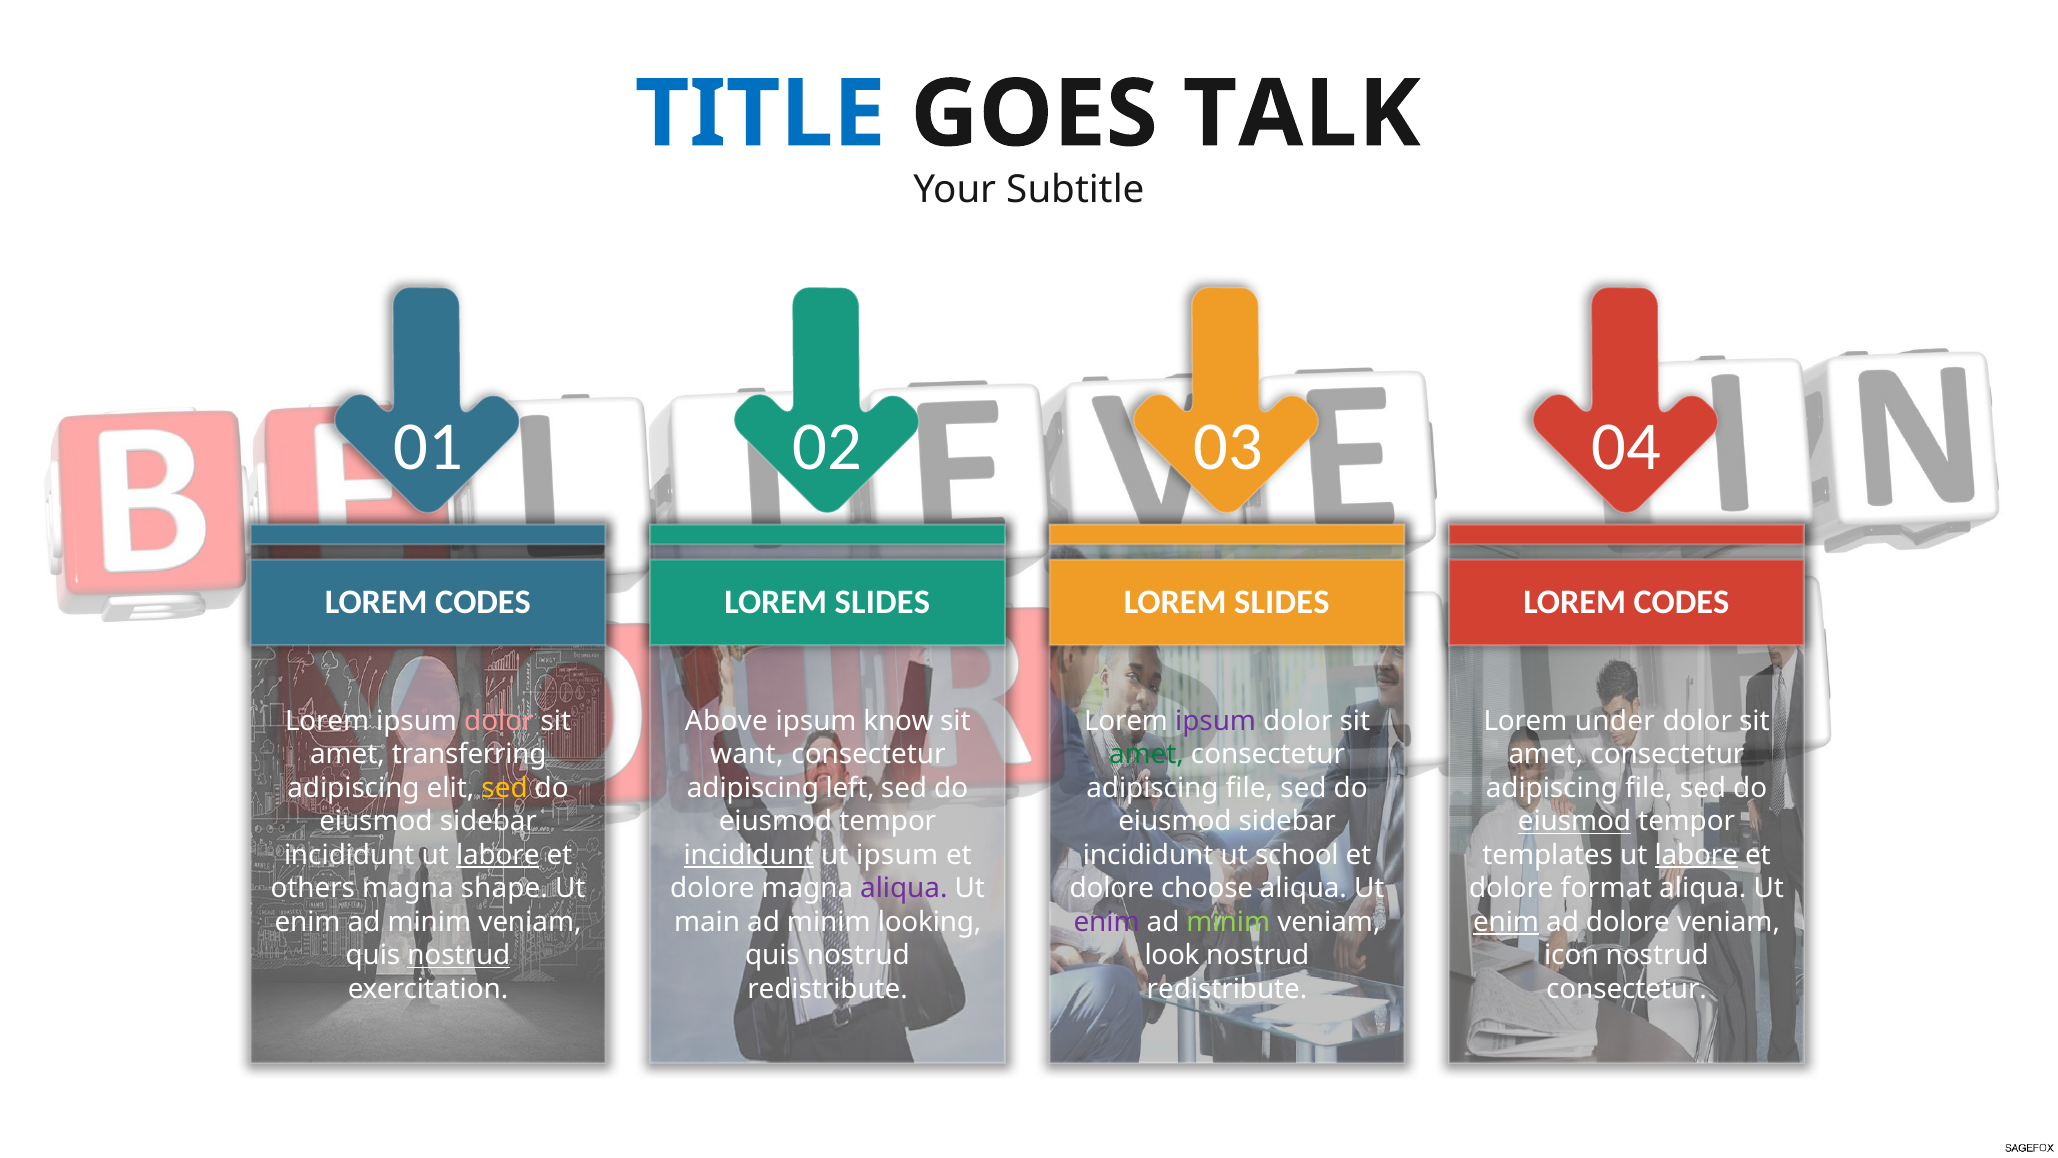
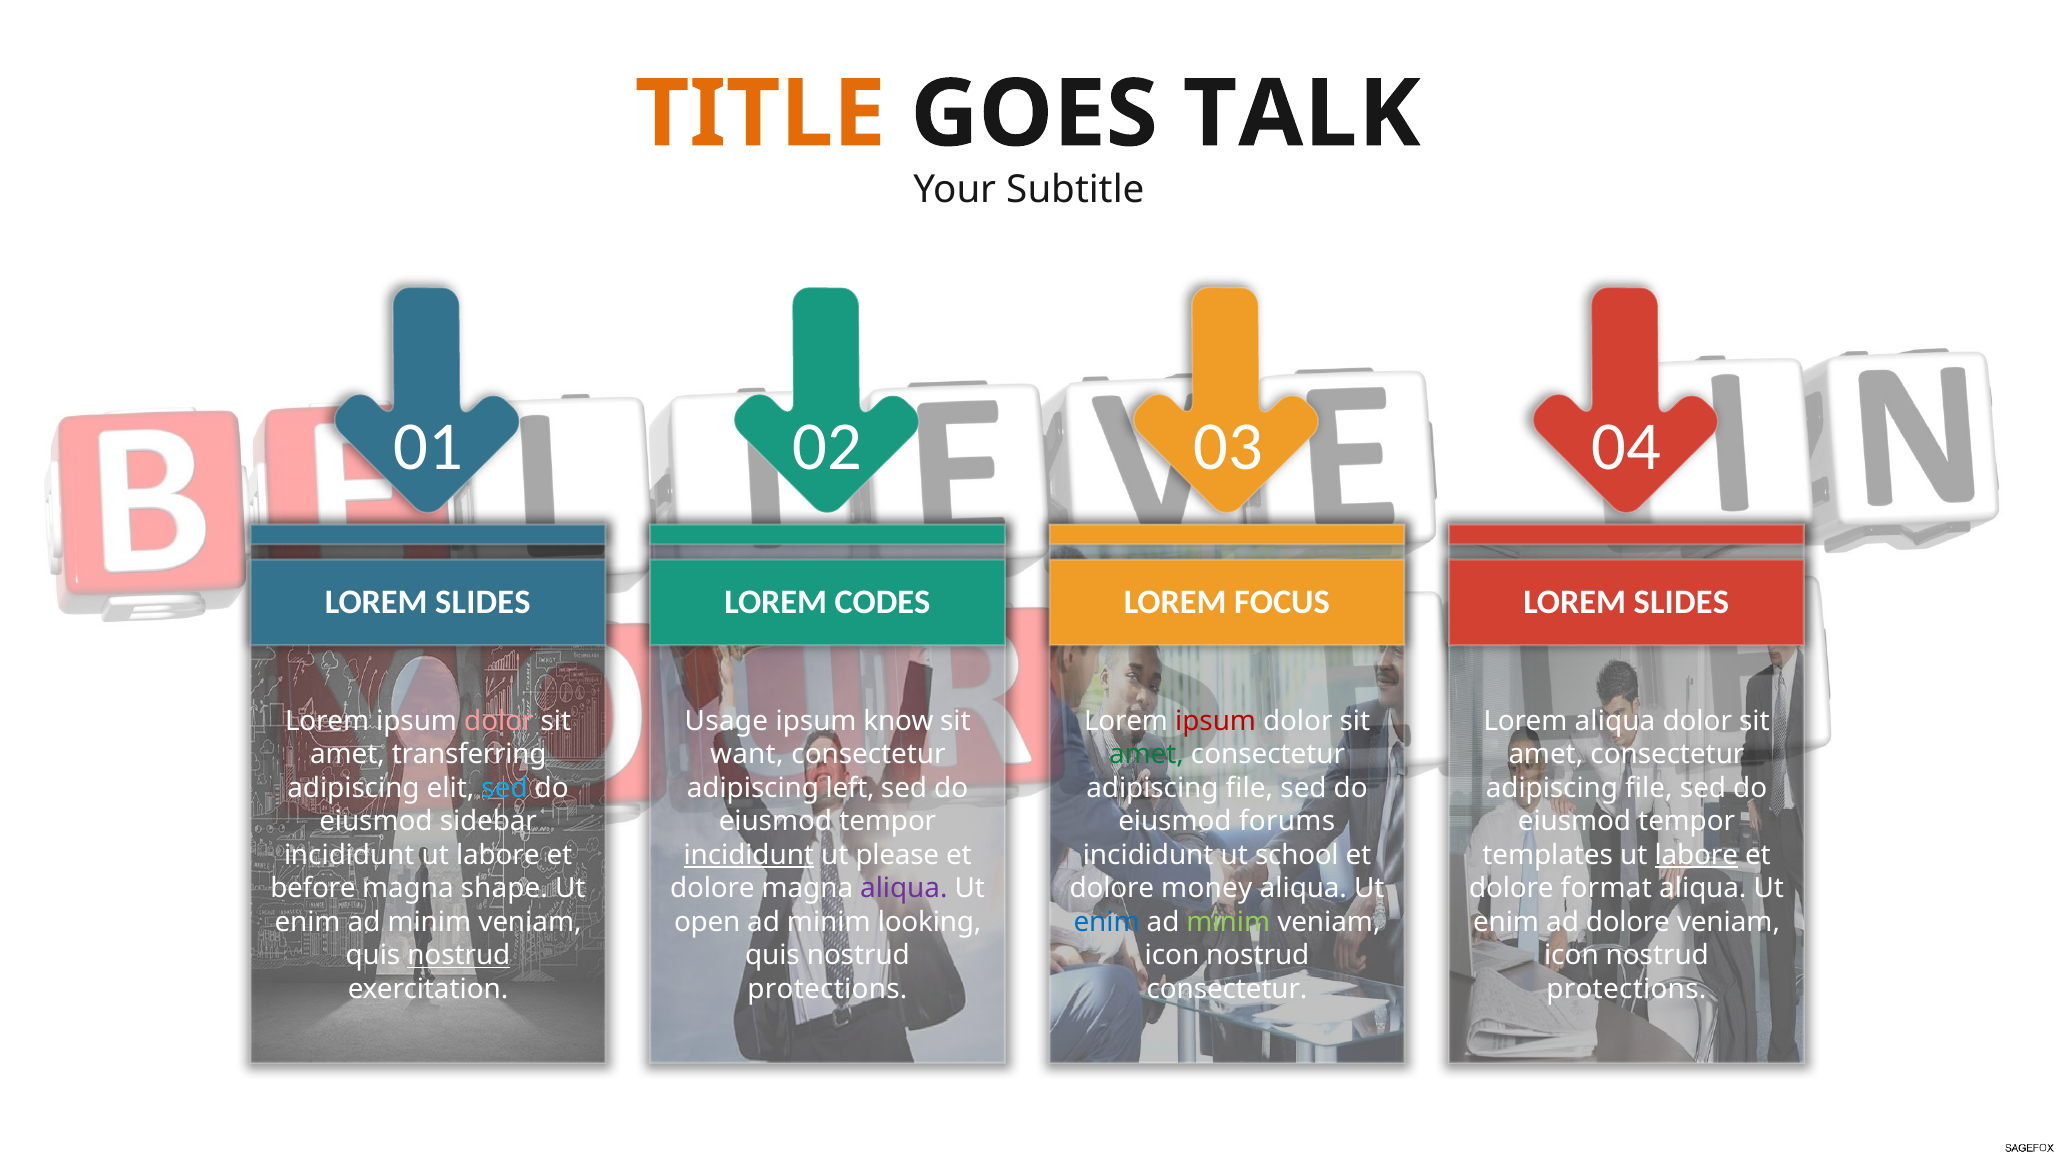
TITLE colour: blue -> orange (760, 114)
CODES: CODES -> SLIDES (483, 602)
SLIDES: SLIDES -> CODES (882, 602)
SLIDES: SLIDES -> FOCUS (1282, 602)
CODES: CODES -> SLIDES (1681, 602)
Above: Above -> Usage (726, 721)
ipsum colour: purple -> red (1216, 721)
Lorem under: under -> aliqua (1615, 721)
sed colour: yellow -> light blue (505, 788)
sidebar: sidebar -> forums (1287, 821)
eiusmod underline: present -> none (1574, 821)
labore underline: present -> none (498, 855)
ut ipsum: ipsum -> please (897, 855)
others: others -> before (313, 888)
choose: choose -> money (1207, 888)
main: main -> open (707, 922)
enim colour: purple -> blue (1107, 922)
enim underline: present -> none (1506, 922)
look: look -> icon (1172, 955)
redistribute: redistribute -> protections (827, 989)
redistribute: redistribute -> consectetur (1227, 989)
consectetur: consectetur -> protections (1626, 989)
